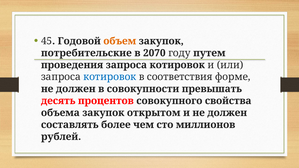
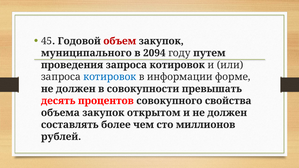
объем colour: orange -> red (120, 41)
потребительские: потребительские -> муниципального (86, 53)
2070: 2070 -> 2094 (154, 53)
соответствия: соответствия -> информации (180, 77)
